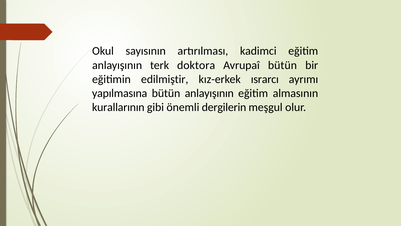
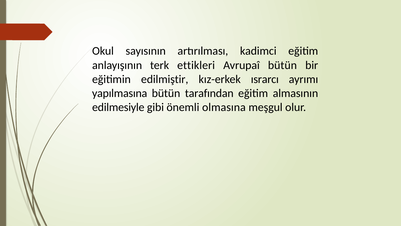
doktora: doktora -> ettikleri (196, 65)
bütün anlayışının: anlayışının -> tarafından (209, 93)
kurallarının: kurallarının -> edilmesiyle (118, 107)
dergilerin: dergilerin -> olmasına (224, 107)
